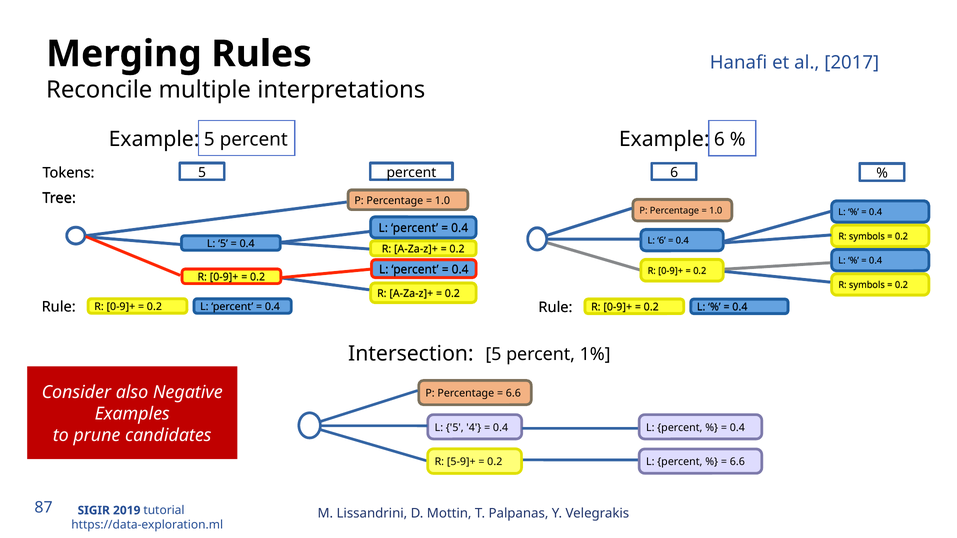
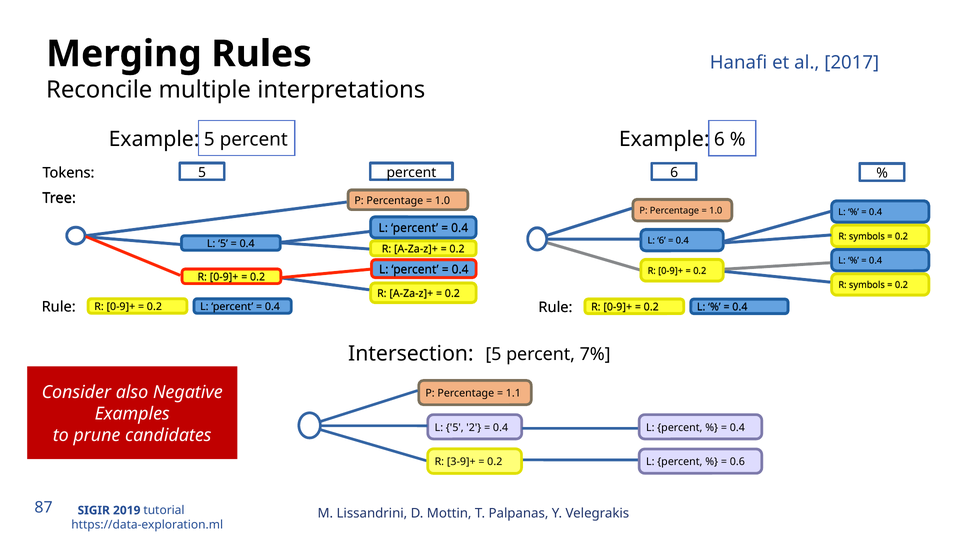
1%: 1% -> 7% (595, 354)
6.6: 6.6 -> 1.1 (513, 394)
4: 4 -> 2 (474, 428)
5-9]+: 5-9]+ -> 3-9]+ (461, 462)
6.6: 6.6 -> 0.6 (737, 462)
